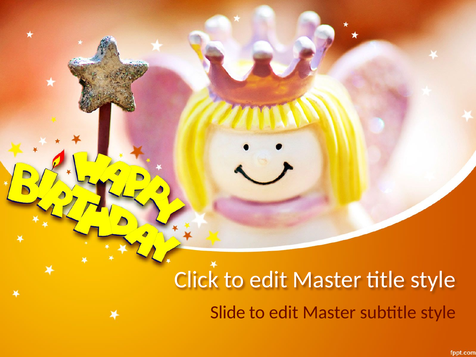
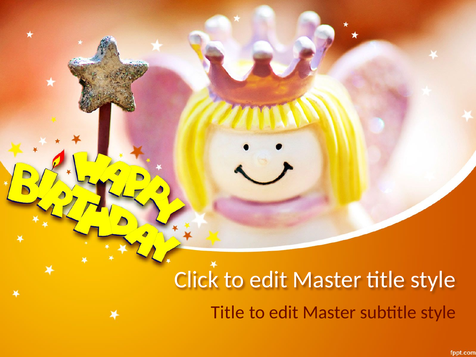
Slide: Slide -> Title (228, 312)
